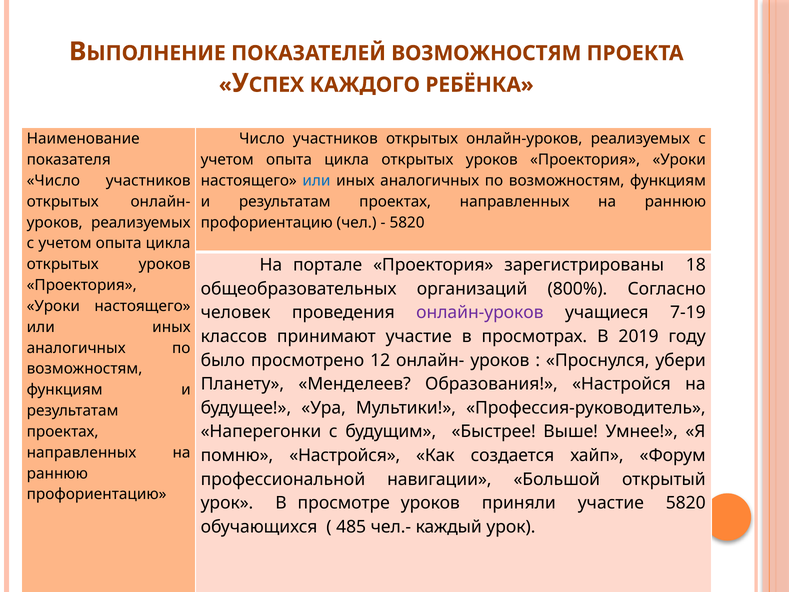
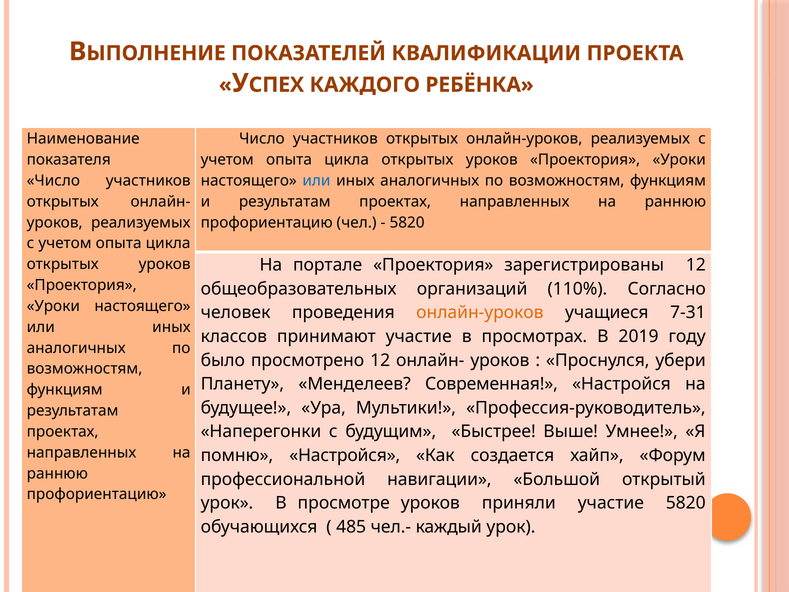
ПОКАЗАТЕЛЕЙ ВОЗМОЖНОСТЯМ: ВОЗМОЖНОСТЯМ -> КВАЛИФИКАЦИИ (486, 53)
зарегистрированы 18: 18 -> 12 (696, 265)
800%: 800% -> 110% (577, 289)
онлайн-уроков colour: purple -> orange (480, 312)
7-19: 7-19 -> 7-31 (688, 312)
Образования: Образования -> Современная (491, 384)
